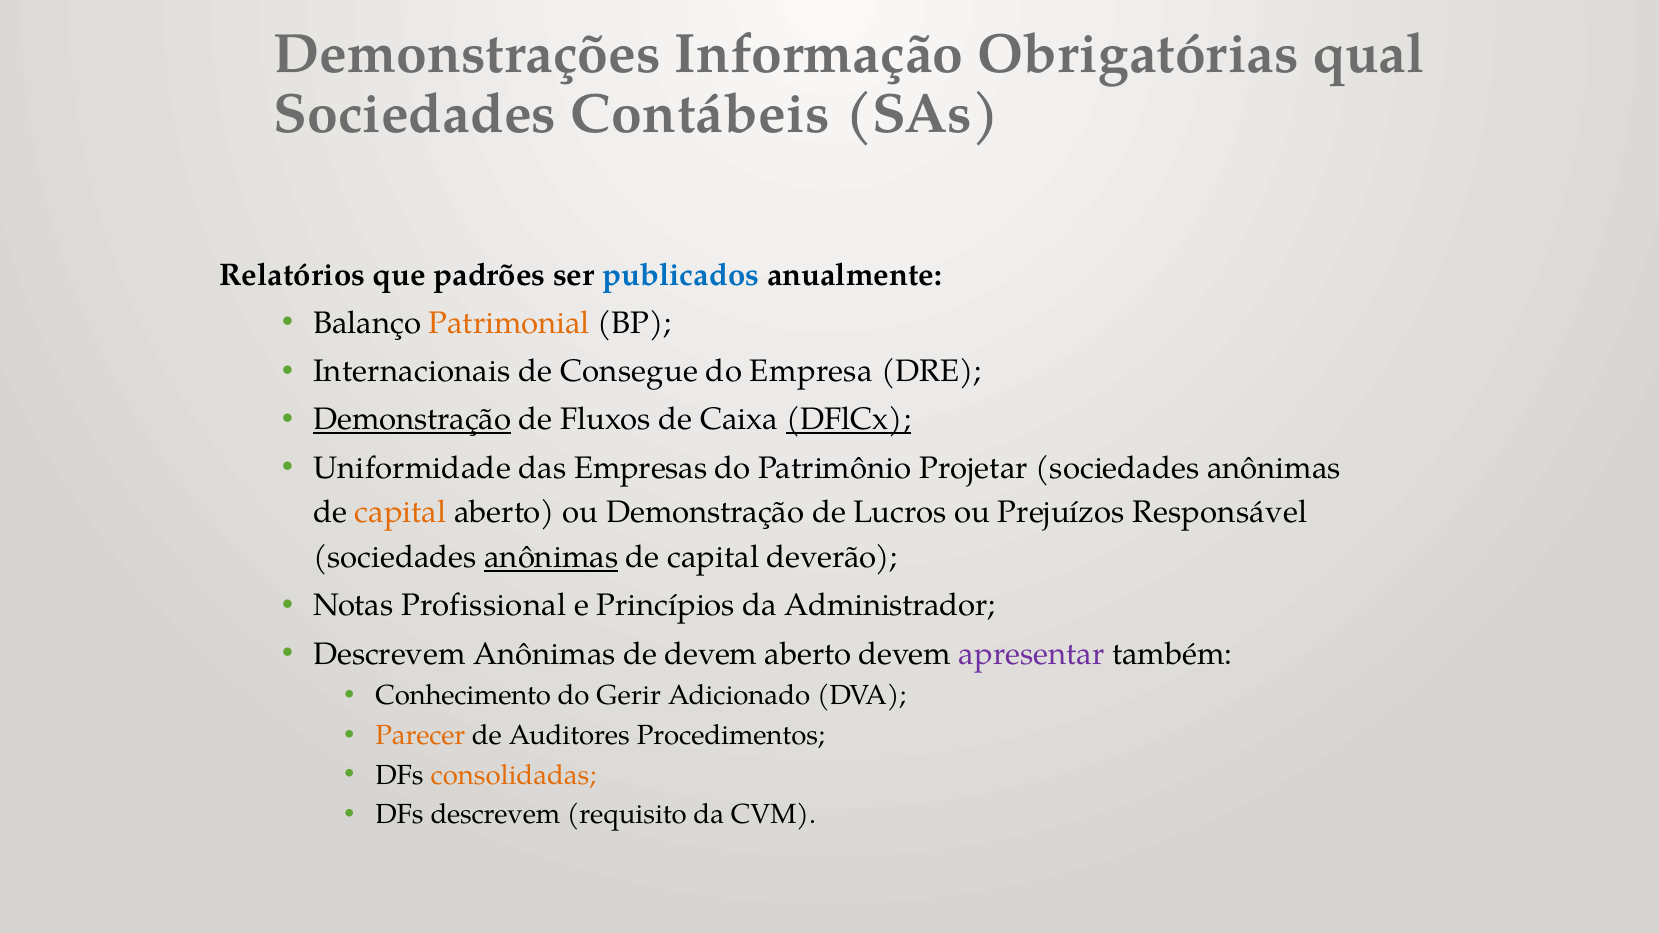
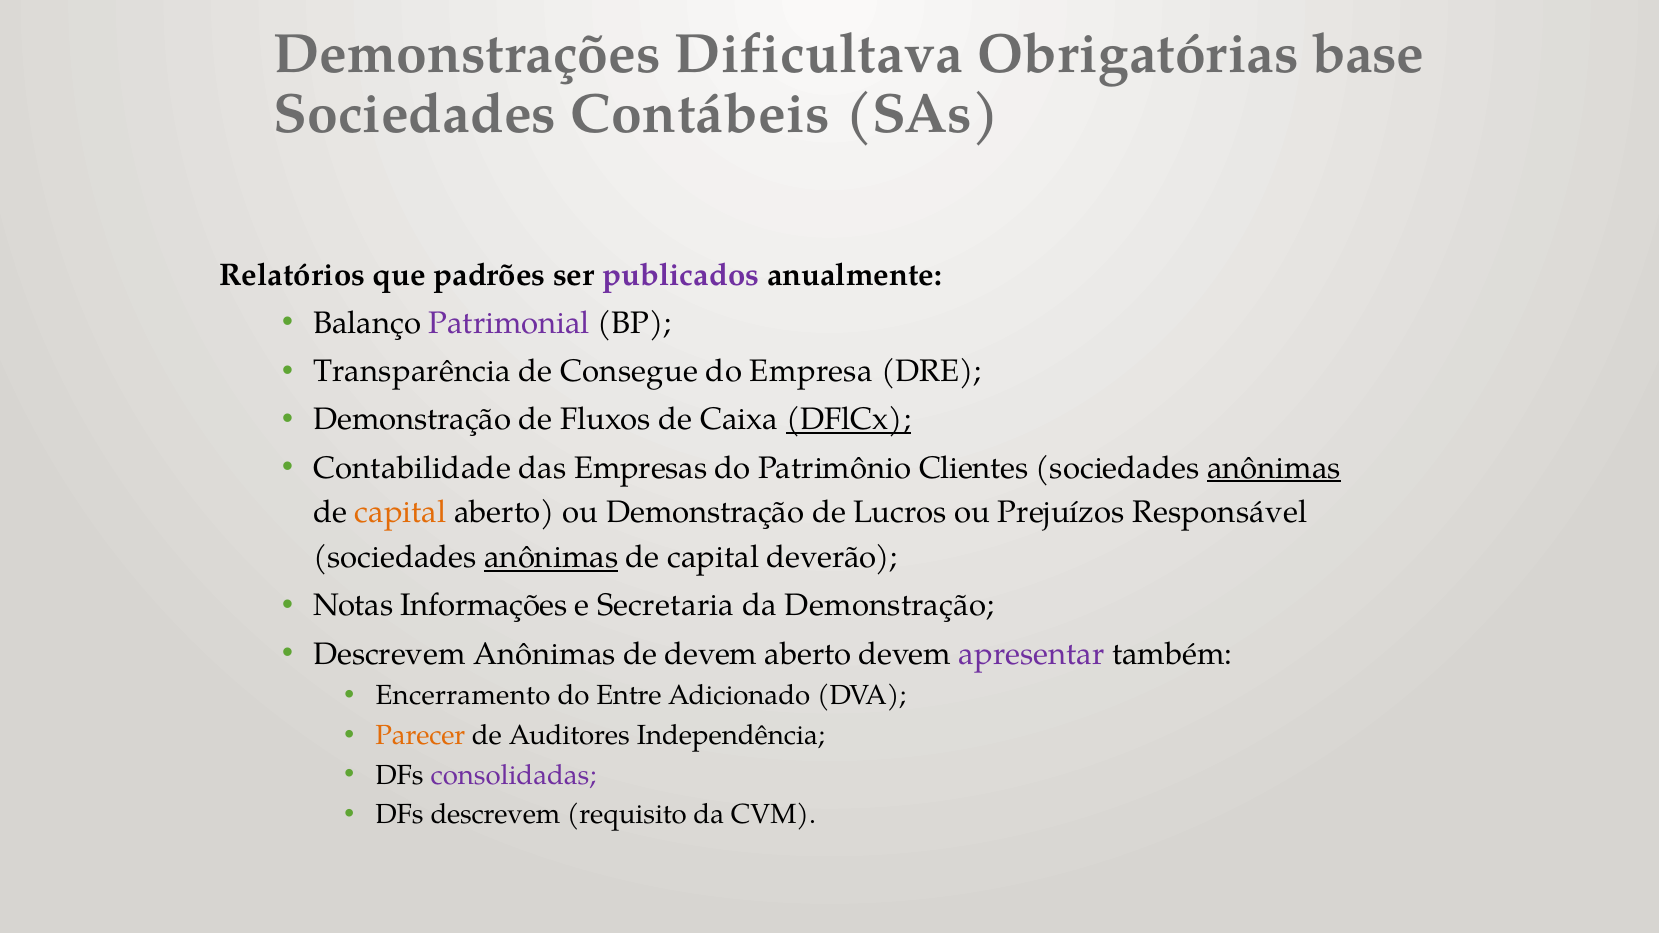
Informação: Informação -> Dificultava (819, 54)
qual: qual -> base (1368, 54)
publicados colour: blue -> purple (681, 275)
Patrimonial colour: orange -> purple (509, 323)
Internacionais: Internacionais -> Transparência (412, 372)
Demonstração underline: present -> none (412, 420)
Uniformidade: Uniformidade -> Contabilidade (412, 468)
Projetar: Projetar -> Clientes (974, 468)
anônimas underline: none -> present (1274, 468)
Profissional: Profissional -> Informações (484, 606)
Princípios: Princípios -> Secretaria (666, 606)
da Administrador: Administrador -> Demonstração (890, 606)
Conhecimento: Conhecimento -> Encerramento (463, 696)
Gerir: Gerir -> Entre (629, 696)
Procedimentos: Procedimentos -> Independência (731, 735)
consolidadas colour: orange -> purple (513, 775)
